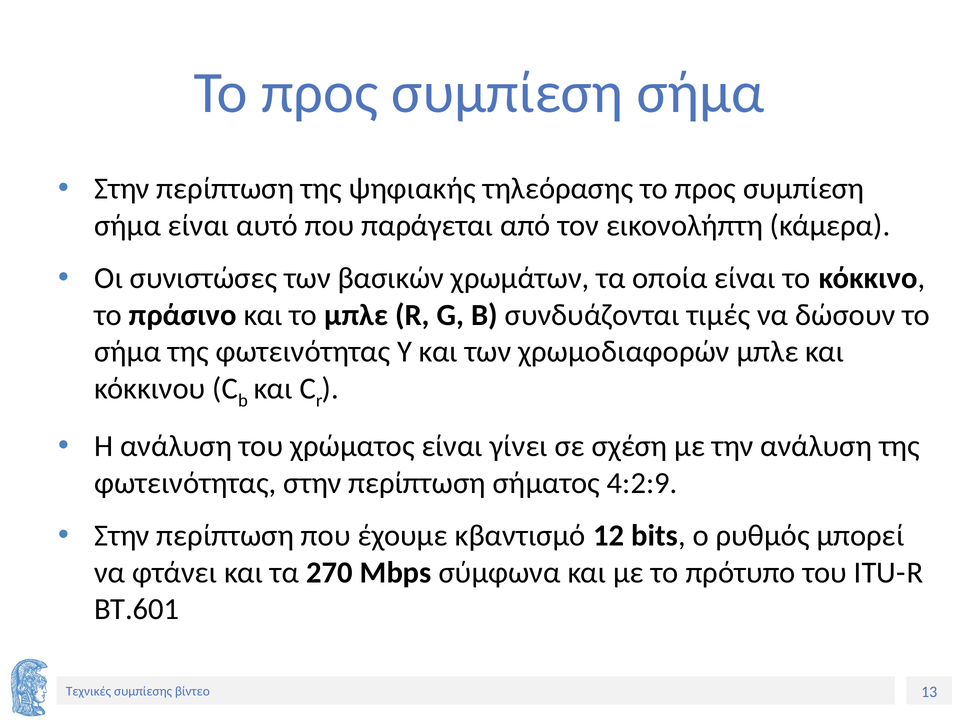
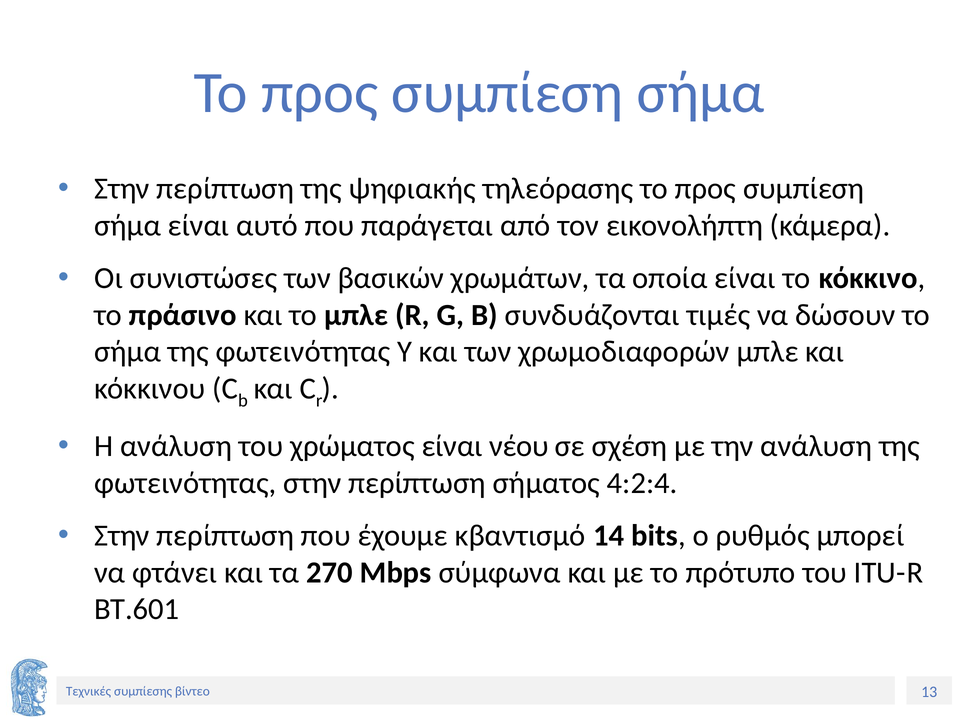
γίνει: γίνει -> νέου (519, 446)
4:2:9: 4:2:9 -> 4:2:4 (642, 482)
12: 12 -> 14 (609, 535)
